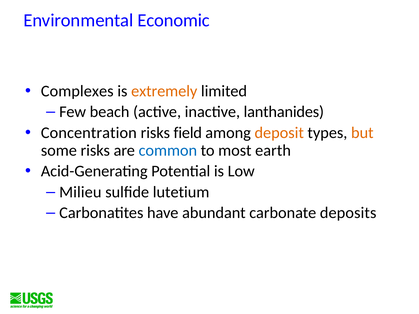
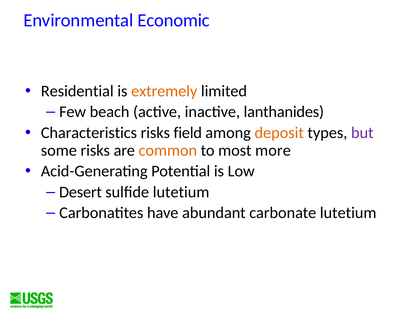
Complexes: Complexes -> Residential (77, 91)
Concentration: Concentration -> Characteristics (89, 133)
but colour: orange -> purple (362, 133)
common colour: blue -> orange (168, 150)
earth: earth -> more (273, 150)
Milieu: Milieu -> Desert (80, 192)
carbonate deposits: deposits -> lutetium (348, 213)
